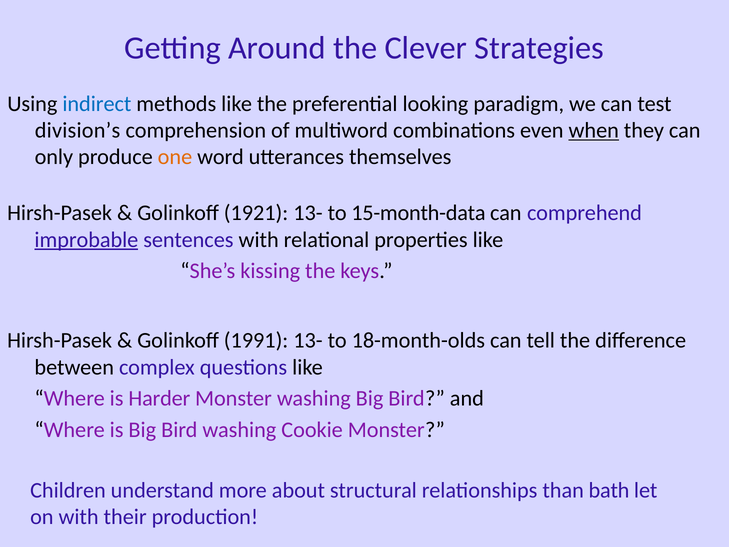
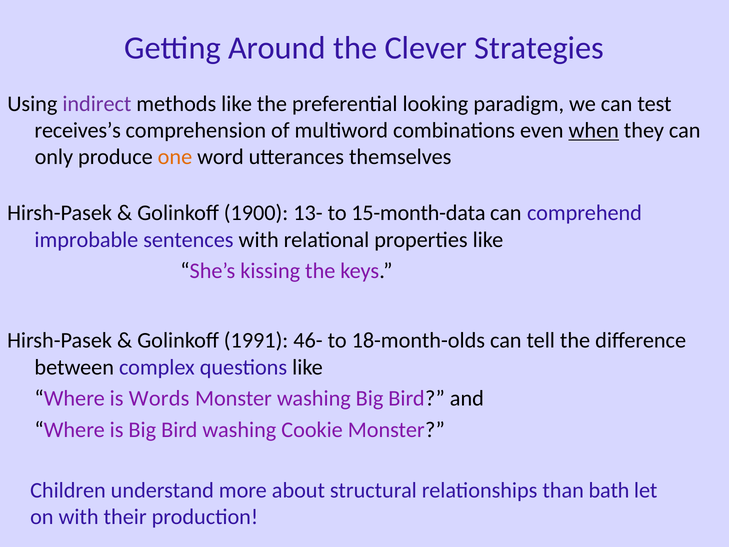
indirect colour: blue -> purple (97, 104)
division’s: division’s -> receives’s (78, 130)
1921: 1921 -> 1900 (256, 213)
improbable underline: present -> none (86, 240)
1991 13-: 13- -> 46- (308, 340)
Harder: Harder -> Words (159, 398)
